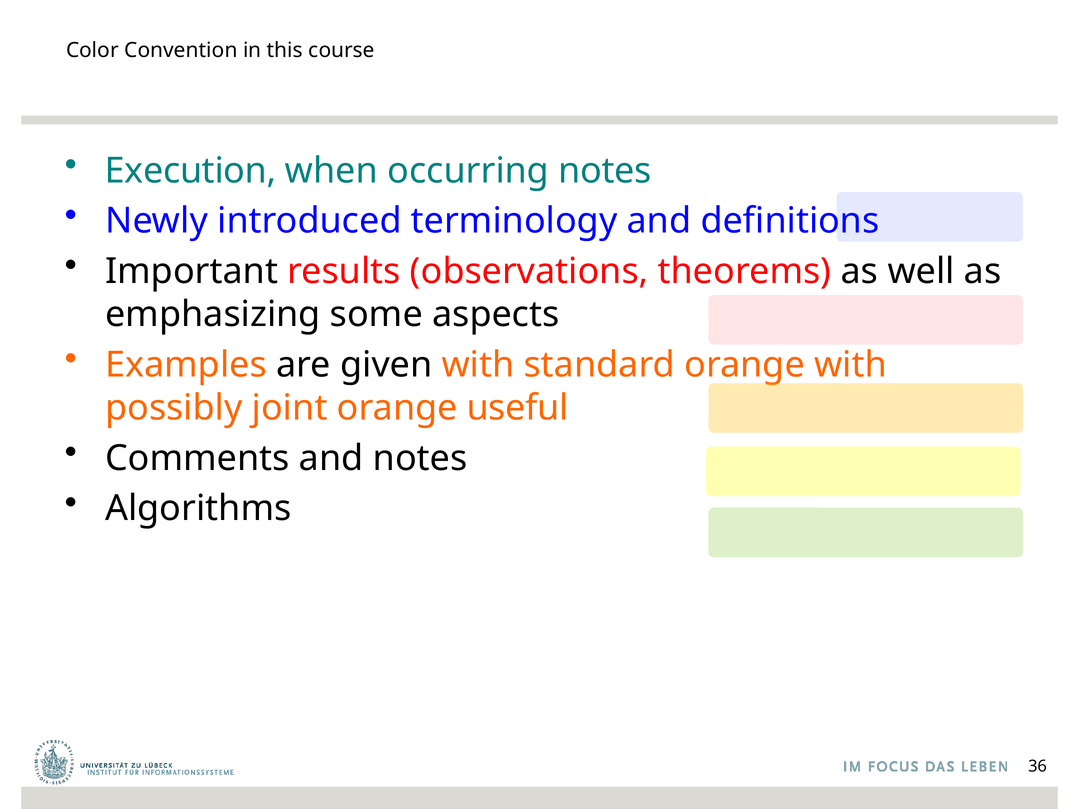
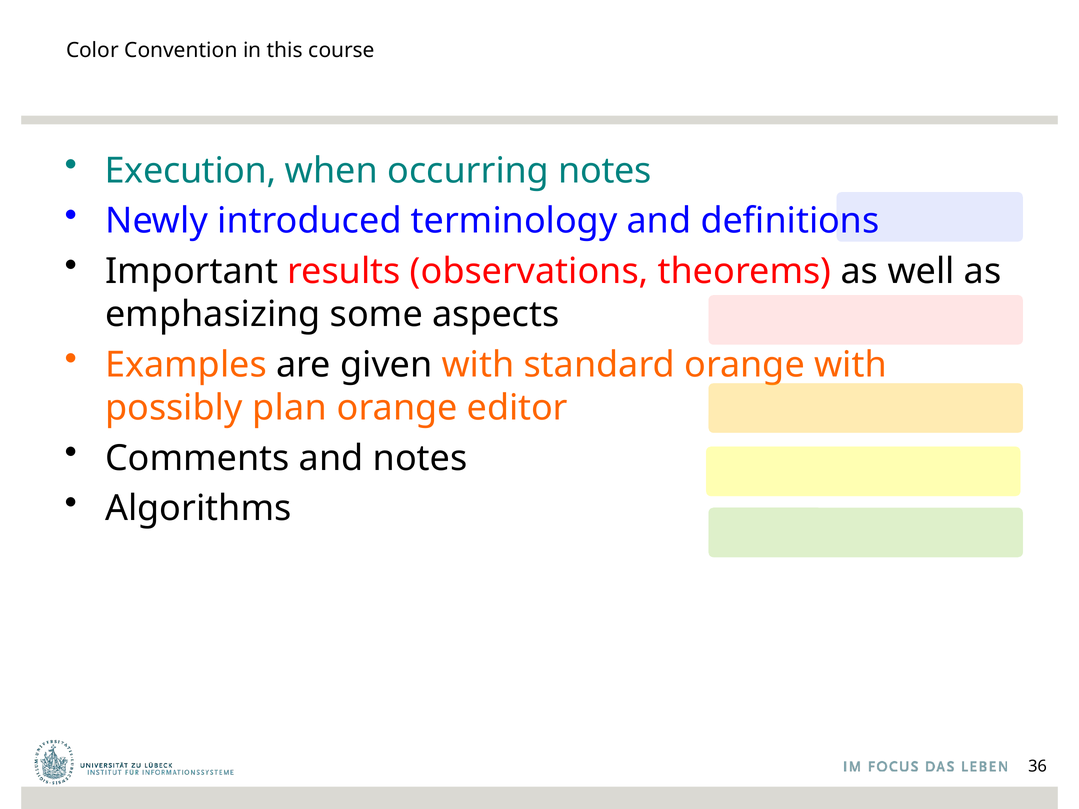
joint: joint -> plan (290, 408)
useful: useful -> editor (517, 408)
